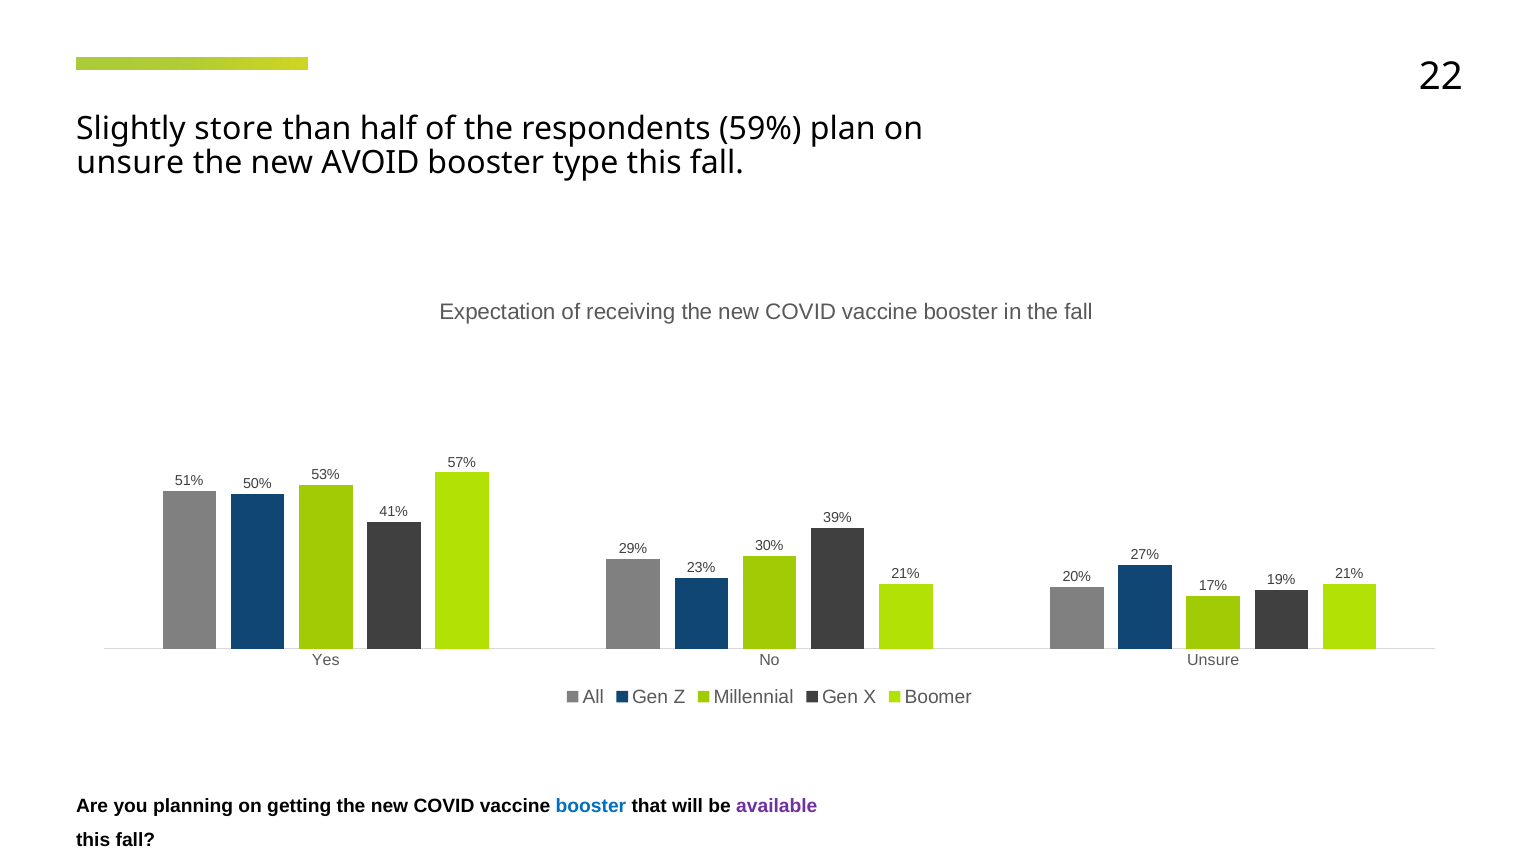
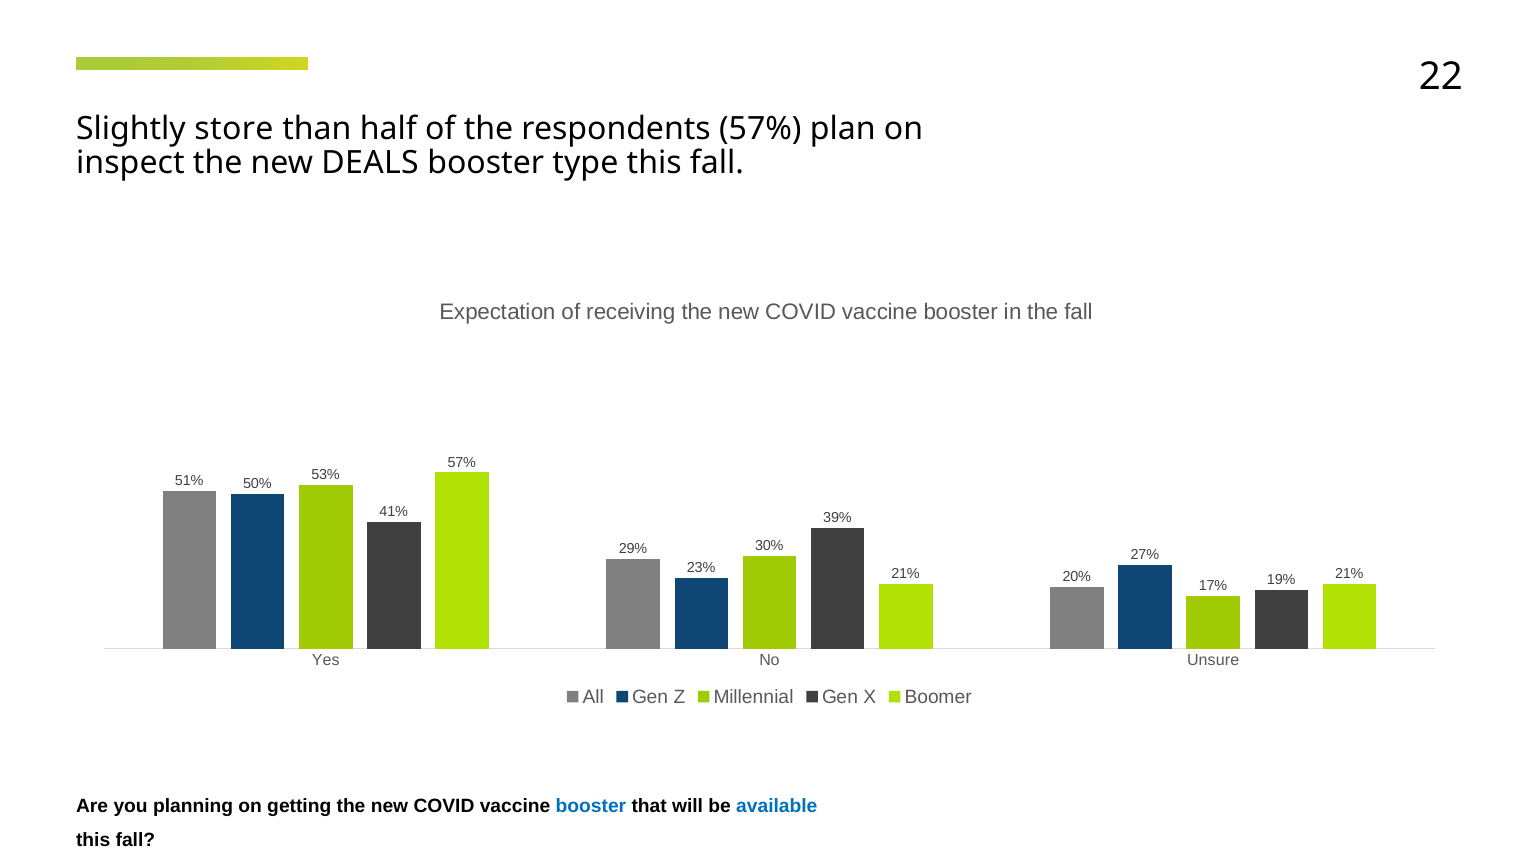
respondents 59%: 59% -> 57% (760, 129)
unsure: unsure -> inspect (130, 163)
AVOID: AVOID -> DEALS (370, 163)
available colour: purple -> blue (777, 806)
